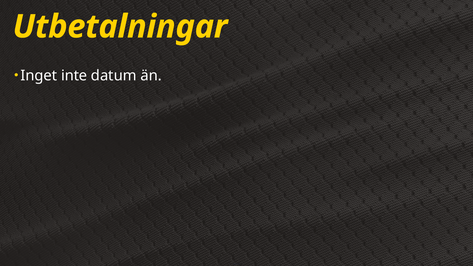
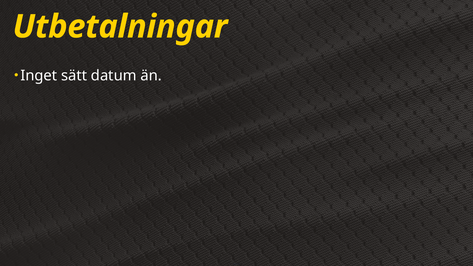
inte: inte -> sätt (74, 76)
